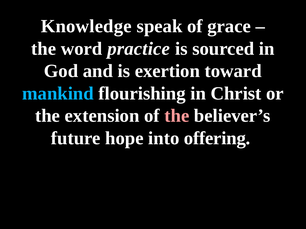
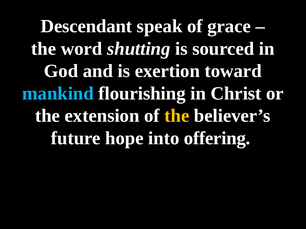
Knowledge: Knowledge -> Descendant (86, 26)
practice: practice -> shutting (139, 49)
the colour: pink -> yellow (177, 116)
